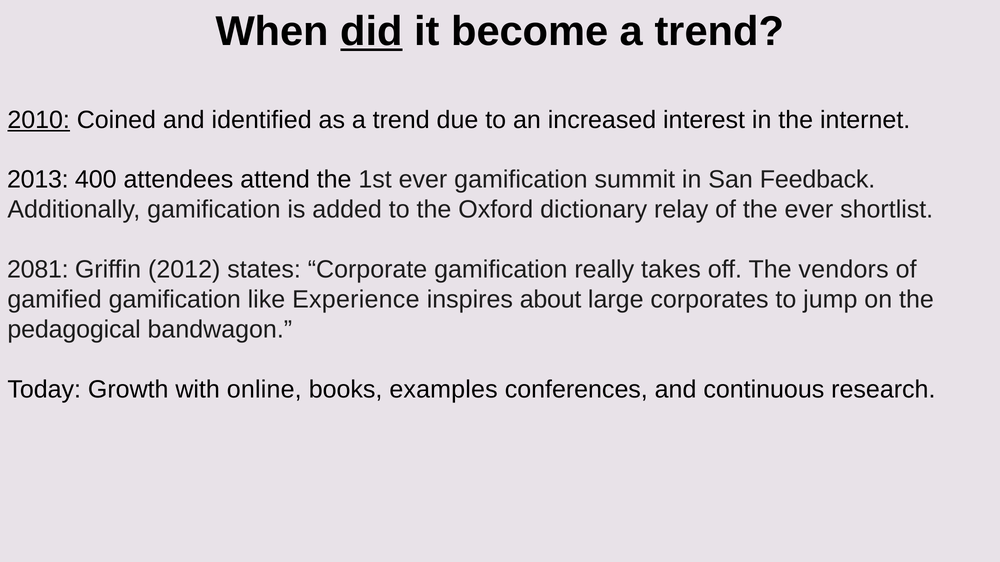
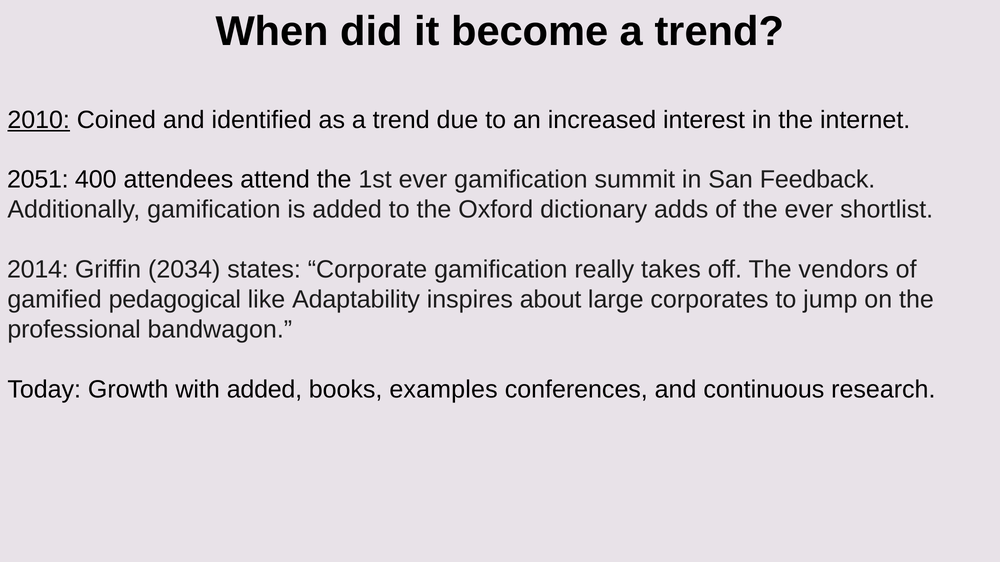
did underline: present -> none (371, 32)
2013: 2013 -> 2051 (38, 180)
relay: relay -> adds (681, 210)
2081: 2081 -> 2014 (38, 270)
2012: 2012 -> 2034 (184, 270)
gamified gamification: gamification -> pedagogical (175, 300)
Experience: Experience -> Adaptability (356, 300)
pedagogical: pedagogical -> professional (74, 330)
with online: online -> added (264, 390)
